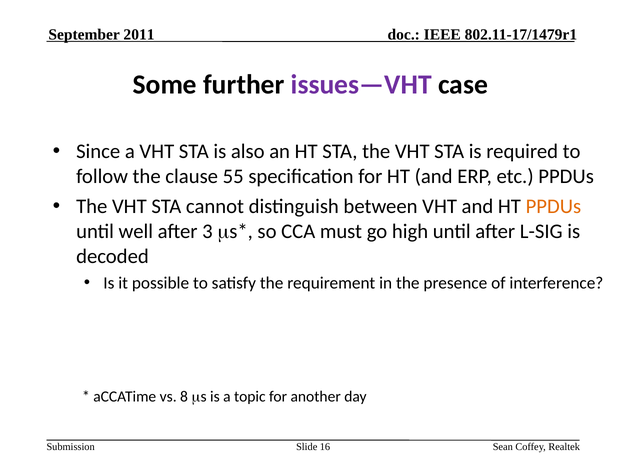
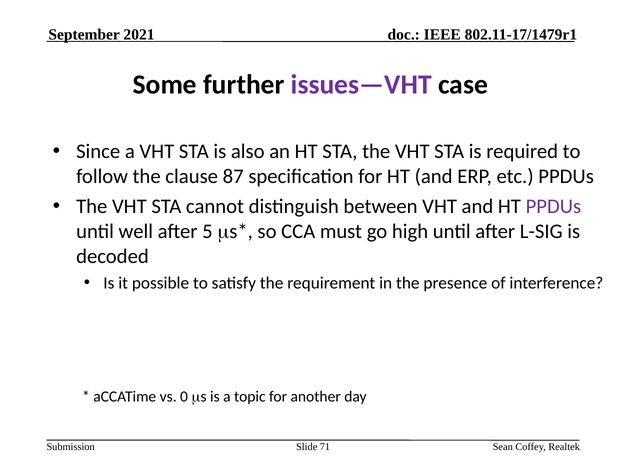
2011: 2011 -> 2021 (139, 35)
55: 55 -> 87 (233, 176)
PPDUs colour: orange -> purple (553, 206)
3: 3 -> 5 (207, 231)
8: 8 -> 0 (184, 396)
16: 16 -> 71 (325, 447)
